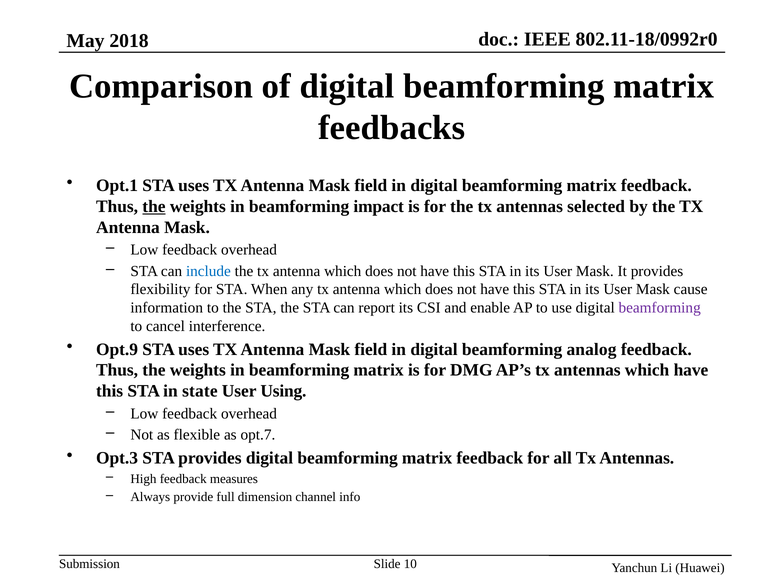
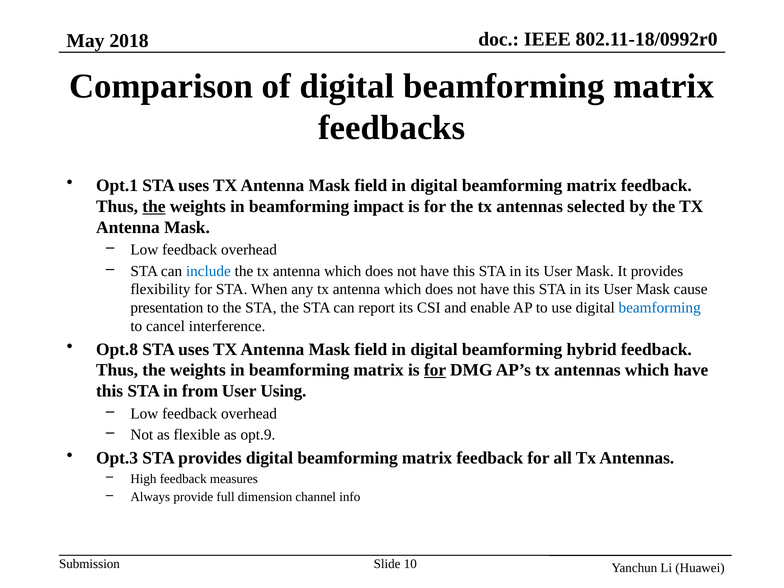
information: information -> presentation (167, 308)
beamforming colour: purple -> blue (660, 308)
Opt.9: Opt.9 -> Opt.8 (117, 349)
analog: analog -> hybrid (592, 349)
for underline: none -> present (435, 370)
state: state -> from (200, 391)
opt.7: opt.7 -> opt.9 (258, 435)
